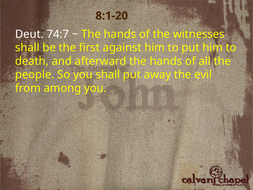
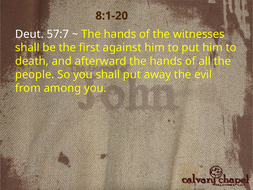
74:7: 74:7 -> 57:7 (58, 34)
